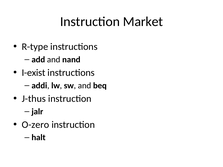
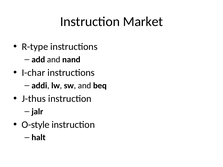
I-exist: I-exist -> I-char (33, 73)
O-zero: O-zero -> O-style (36, 125)
